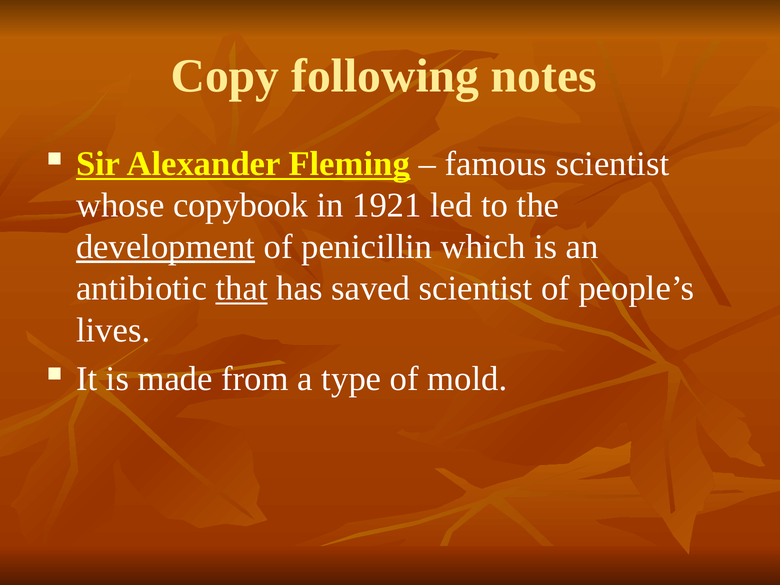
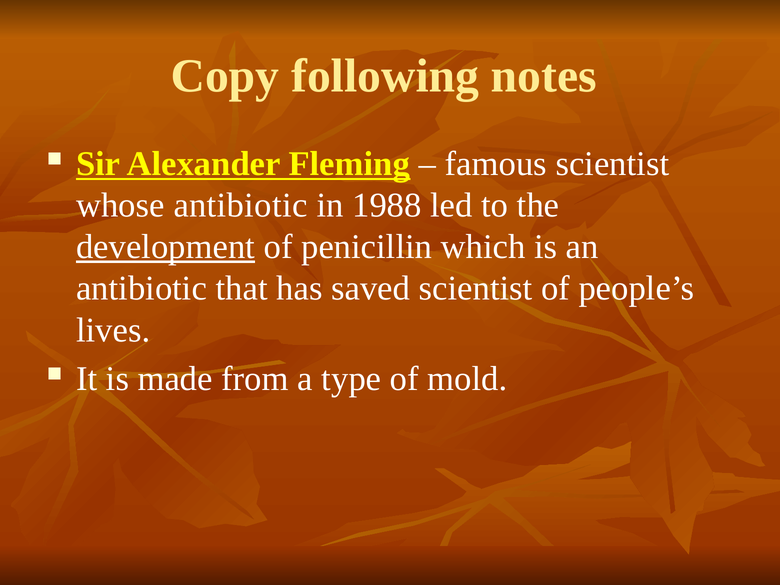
whose copybook: copybook -> antibiotic (240, 205)
1921: 1921 -> 1988 (387, 205)
that underline: present -> none (242, 288)
